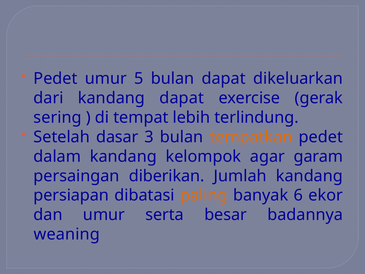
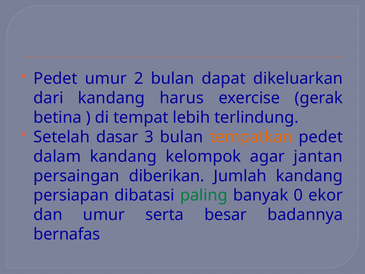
5: 5 -> 2 (139, 78)
kandang dapat: dapat -> harus (182, 98)
sering: sering -> betina (58, 117)
garam: garam -> jantan (318, 156)
paling colour: orange -> green (204, 195)
6: 6 -> 0 (298, 195)
weaning: weaning -> bernafas (67, 234)
